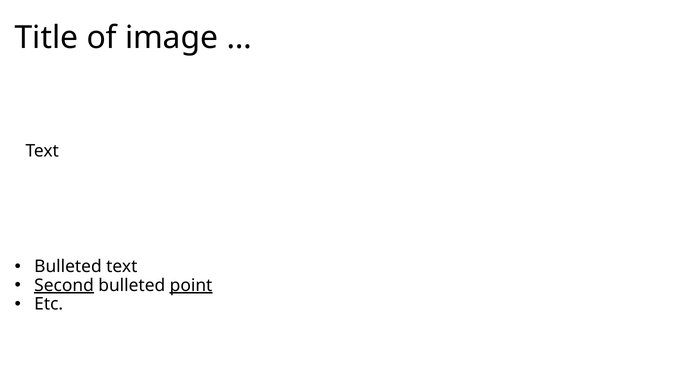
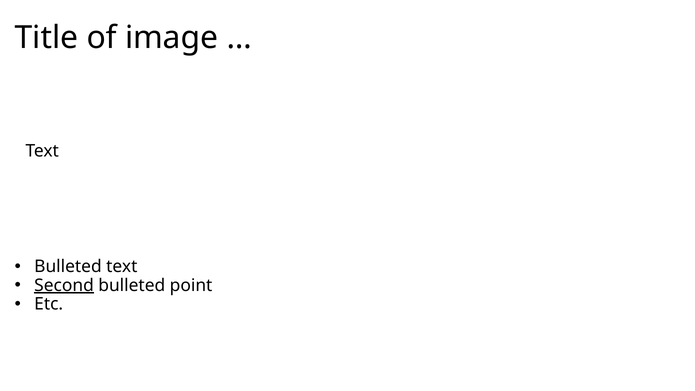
point underline: present -> none (191, 285)
